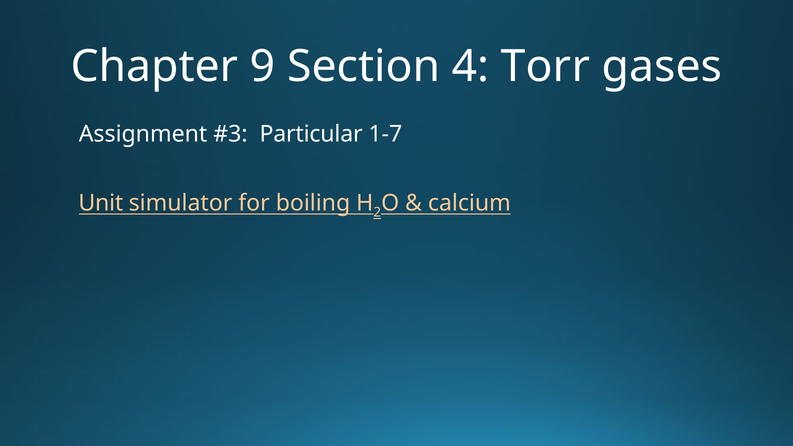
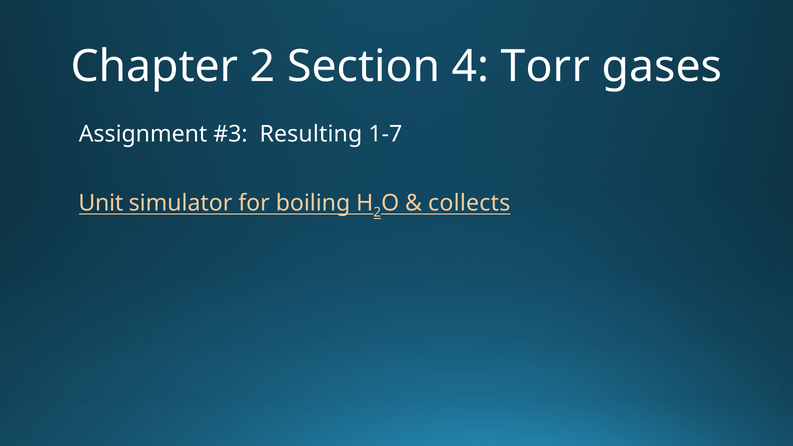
Chapter 9: 9 -> 2 (263, 67)
Particular: Particular -> Resulting (311, 134)
calcium: calcium -> collects (469, 203)
